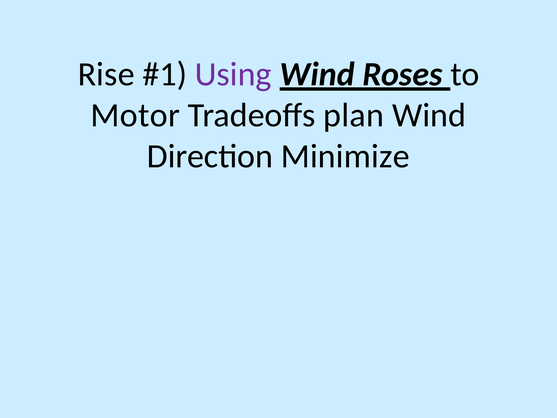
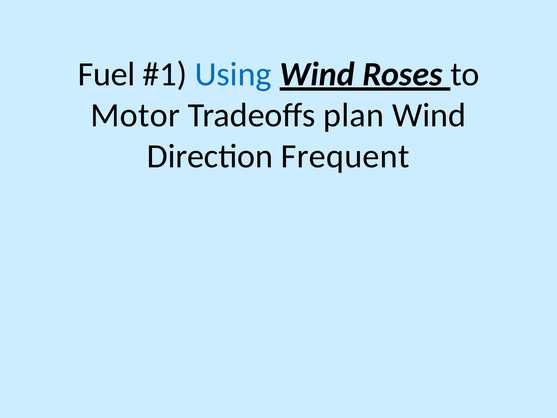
Rise: Rise -> Fuel (106, 74)
Using colour: purple -> blue (233, 74)
Minimize: Minimize -> Frequent (345, 156)
